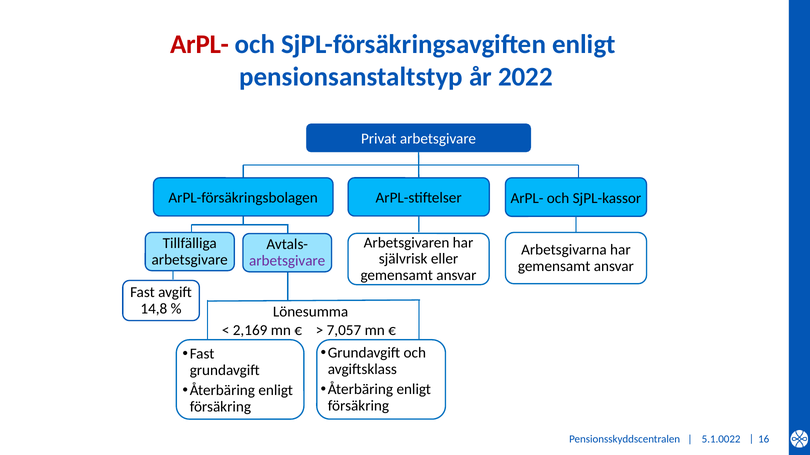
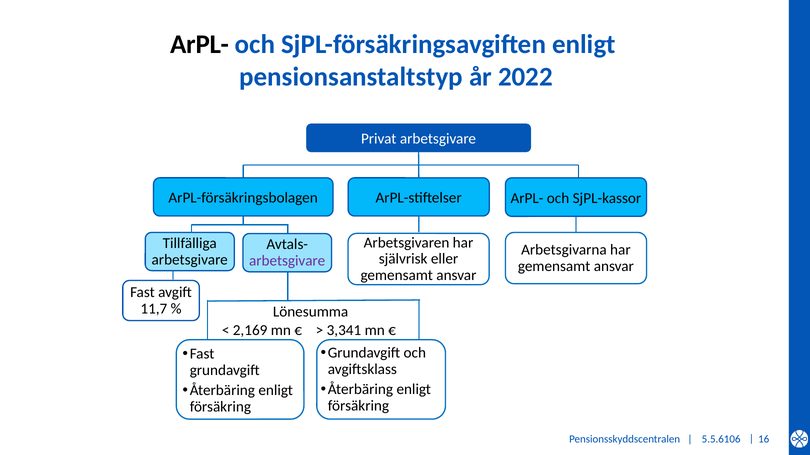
ArPL- colour: red -> black (200, 45)
14,8: 14,8 -> 11,7 (154, 309)
7,057: 7,057 -> 3,341 (344, 331)
5.1.0022: 5.1.0022 -> 5.5.6106 (721, 440)
